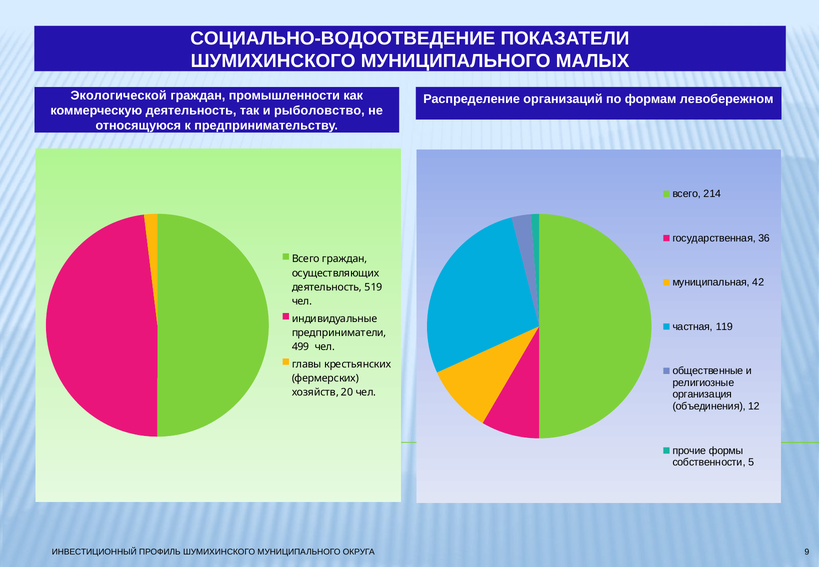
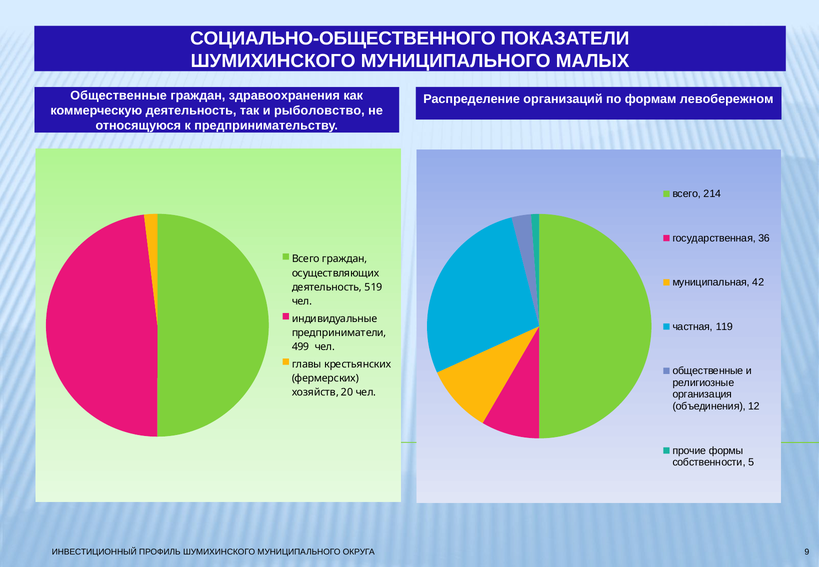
СОЦИАЛЬНО-ВОДООТВЕДЕНИЕ: СОЦИАЛЬНО-ВОДООТВЕДЕНИЕ -> СОЦИАЛЬНО-ОБЩЕСТВЕННОГО (343, 38)
Экологической: Экологической -> Общественные (119, 96)
промышленности: промышленности -> здравоохранения (284, 96)
